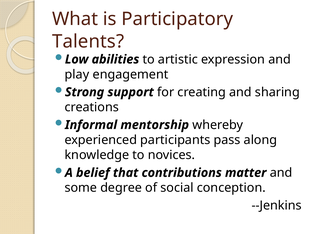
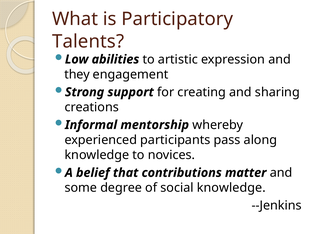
play: play -> they (77, 74)
social conception: conception -> knowledge (231, 188)
